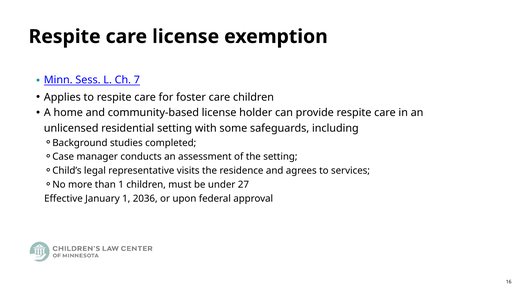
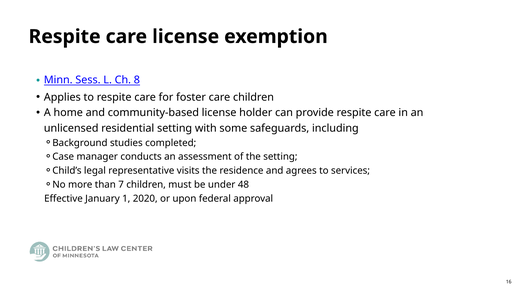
7: 7 -> 8 (137, 80)
than 1: 1 -> 7 (121, 185)
27: 27 -> 48 (243, 185)
2036: 2036 -> 2020 (145, 199)
